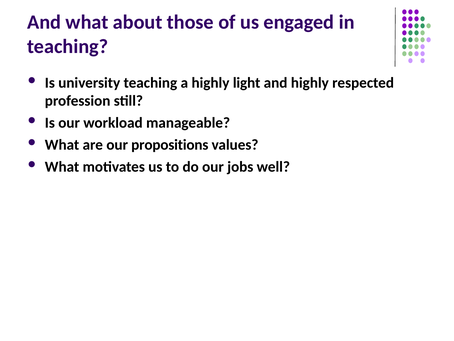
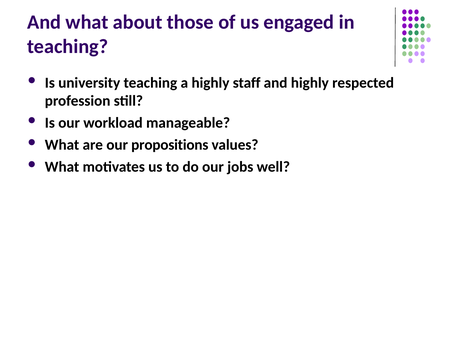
light: light -> staff (247, 83)
